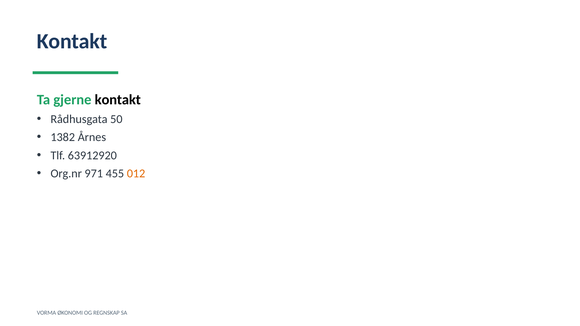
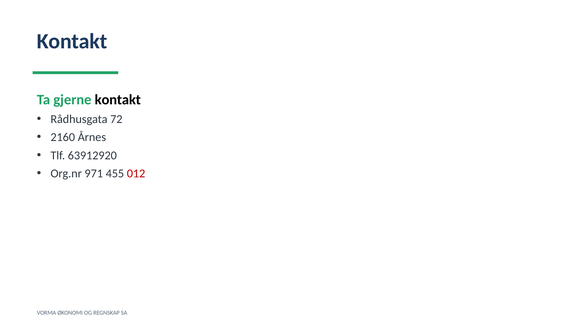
50: 50 -> 72 (116, 119)
1382: 1382 -> 2160 (63, 137)
012 colour: orange -> red (136, 174)
